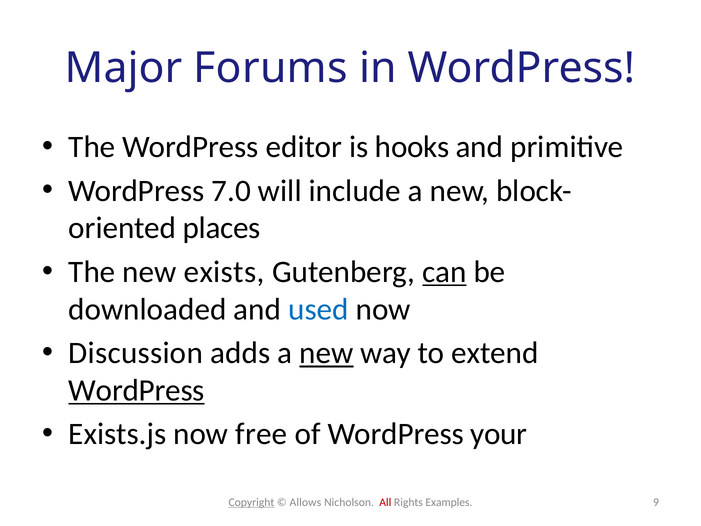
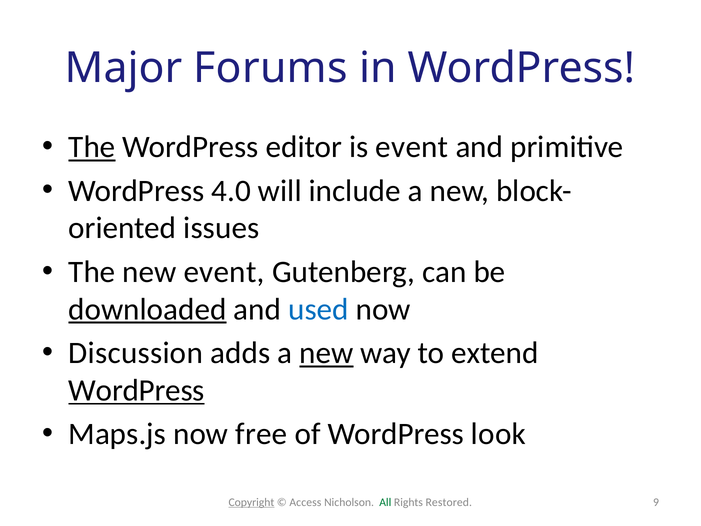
The underline: none -> present (92, 147)
is hooks: hooks -> event (412, 147)
7.0: 7.0 -> 4.0 (231, 191)
places: places -> issues (222, 228)
new exists: exists -> event (224, 272)
can underline: present -> none (444, 272)
downloaded underline: none -> present (147, 309)
Exists.js: Exists.js -> Maps.js (117, 434)
your: your -> look (498, 434)
Allows: Allows -> Access (305, 502)
All colour: red -> green (385, 502)
Examples: Examples -> Restored (449, 502)
